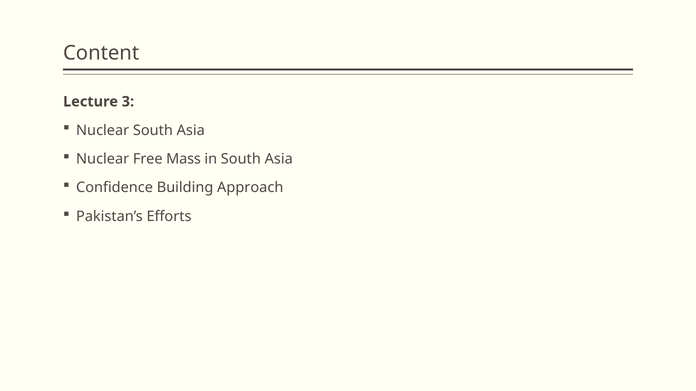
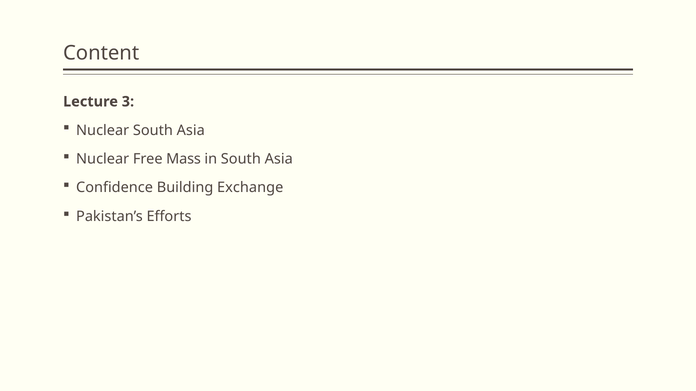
Approach: Approach -> Exchange (250, 188)
